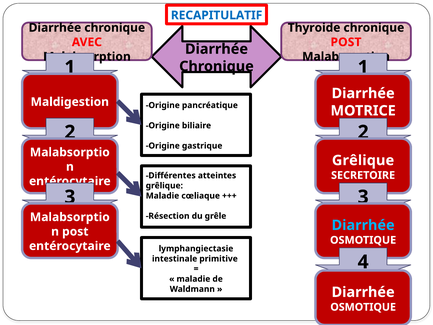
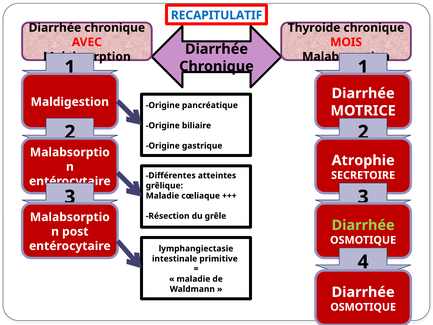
POST: POST -> MOIS (346, 42)
Grêlique: Grêlique -> Atrophie (363, 160)
Diarrhée colour: light blue -> light green (363, 225)
